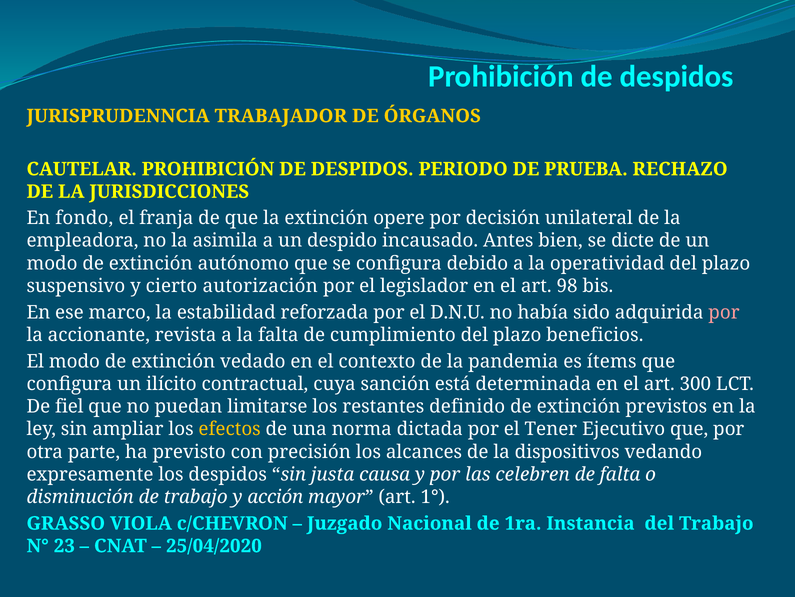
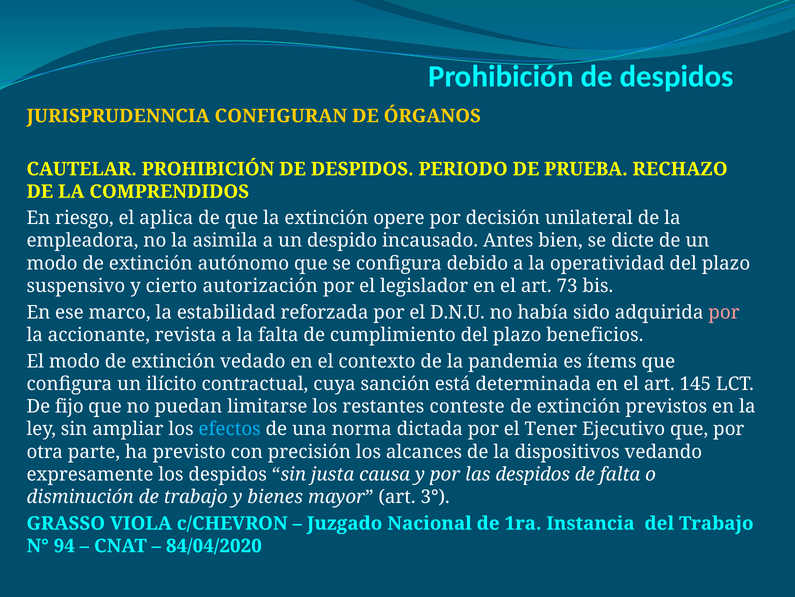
TRABAJADOR: TRABAJADOR -> CONFIGURAN (281, 116)
JURISDICCIONES: JURISDICCIONES -> COMPRENDIDOS (169, 191)
fondo: fondo -> riesgo (84, 218)
franja: franja -> aplica (166, 218)
98: 98 -> 73 (567, 286)
300: 300 -> 145 (695, 384)
fiel: fiel -> fijo (69, 406)
definido: definido -> conteste (467, 406)
efectos colour: yellow -> light blue (230, 429)
las celebren: celebren -> despidos (533, 474)
acción: acción -> bienes (275, 496)
1°: 1° -> 3° (435, 496)
23: 23 -> 94 (64, 545)
25/04/2020: 25/04/2020 -> 84/04/2020 (214, 545)
